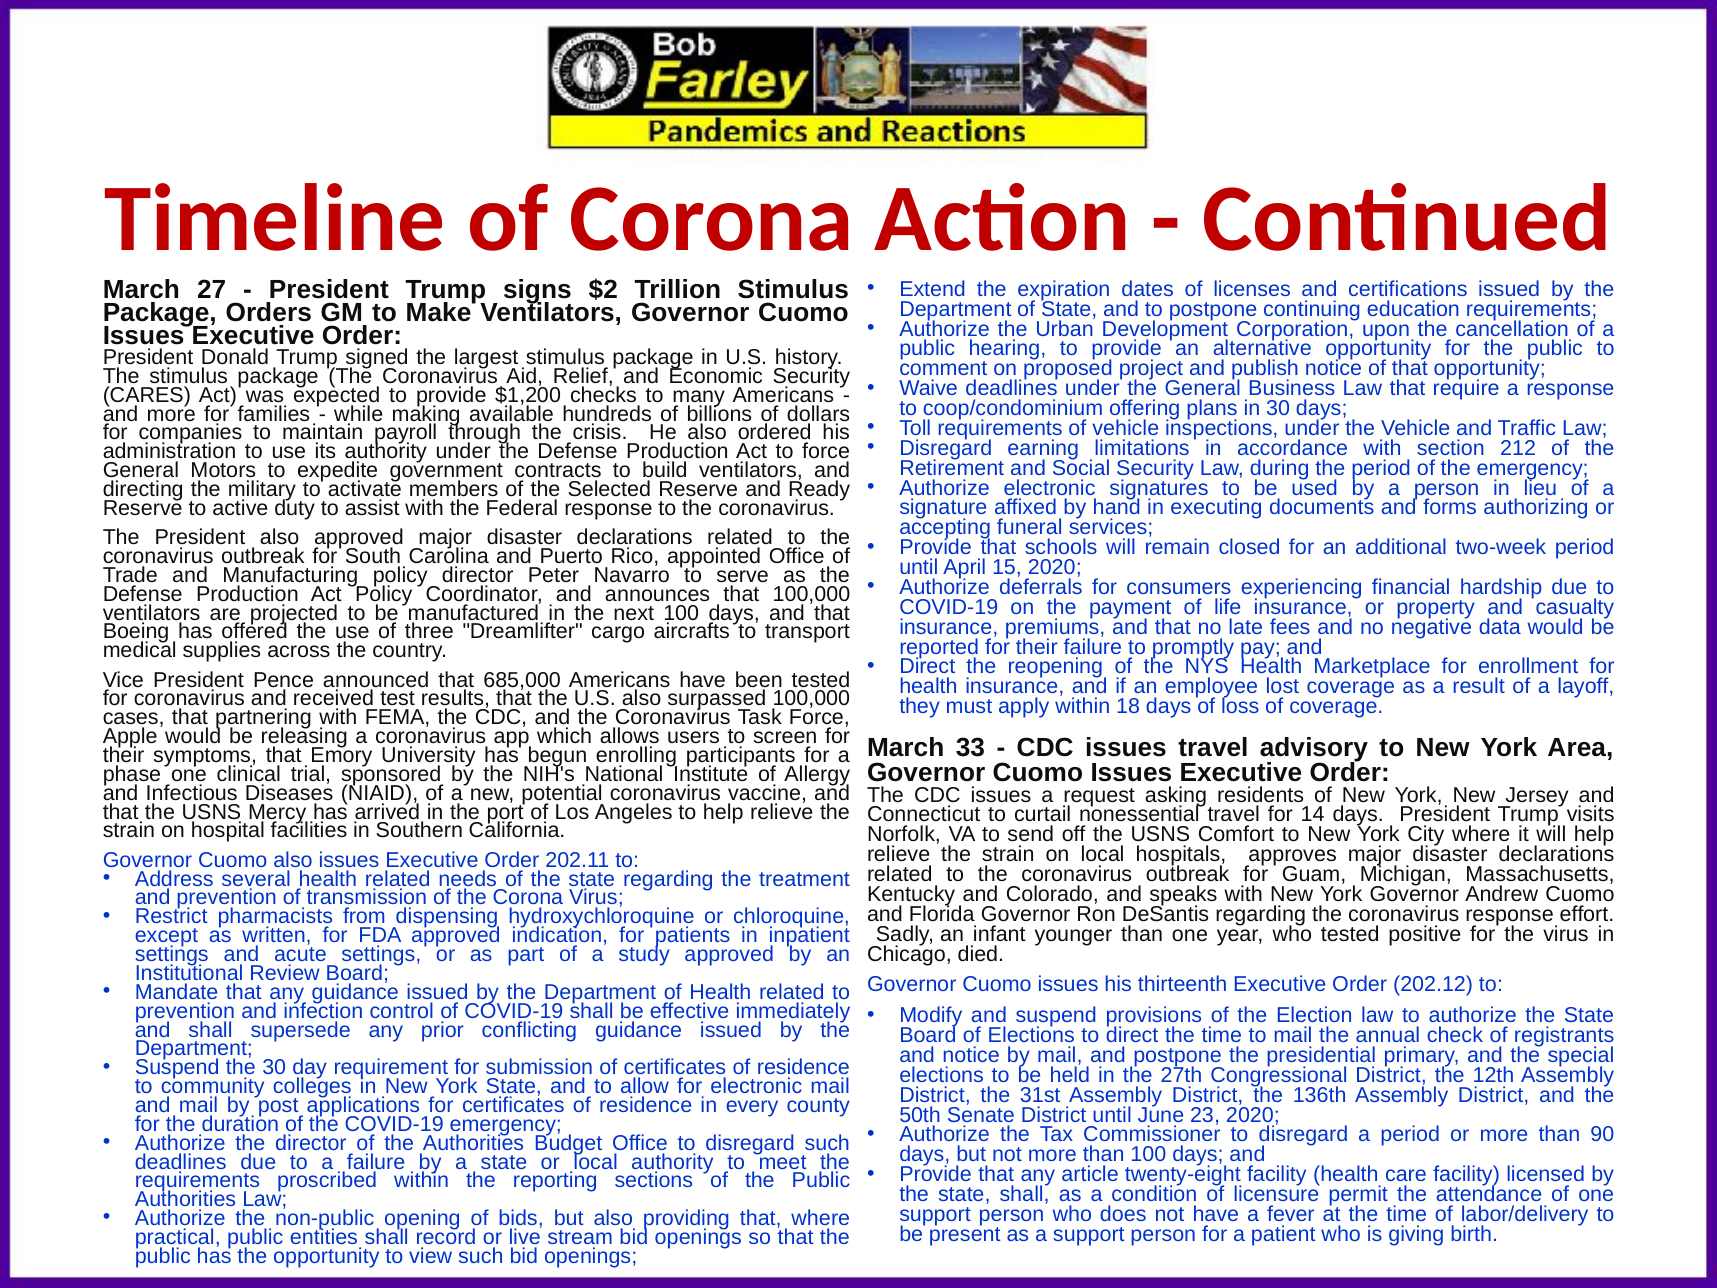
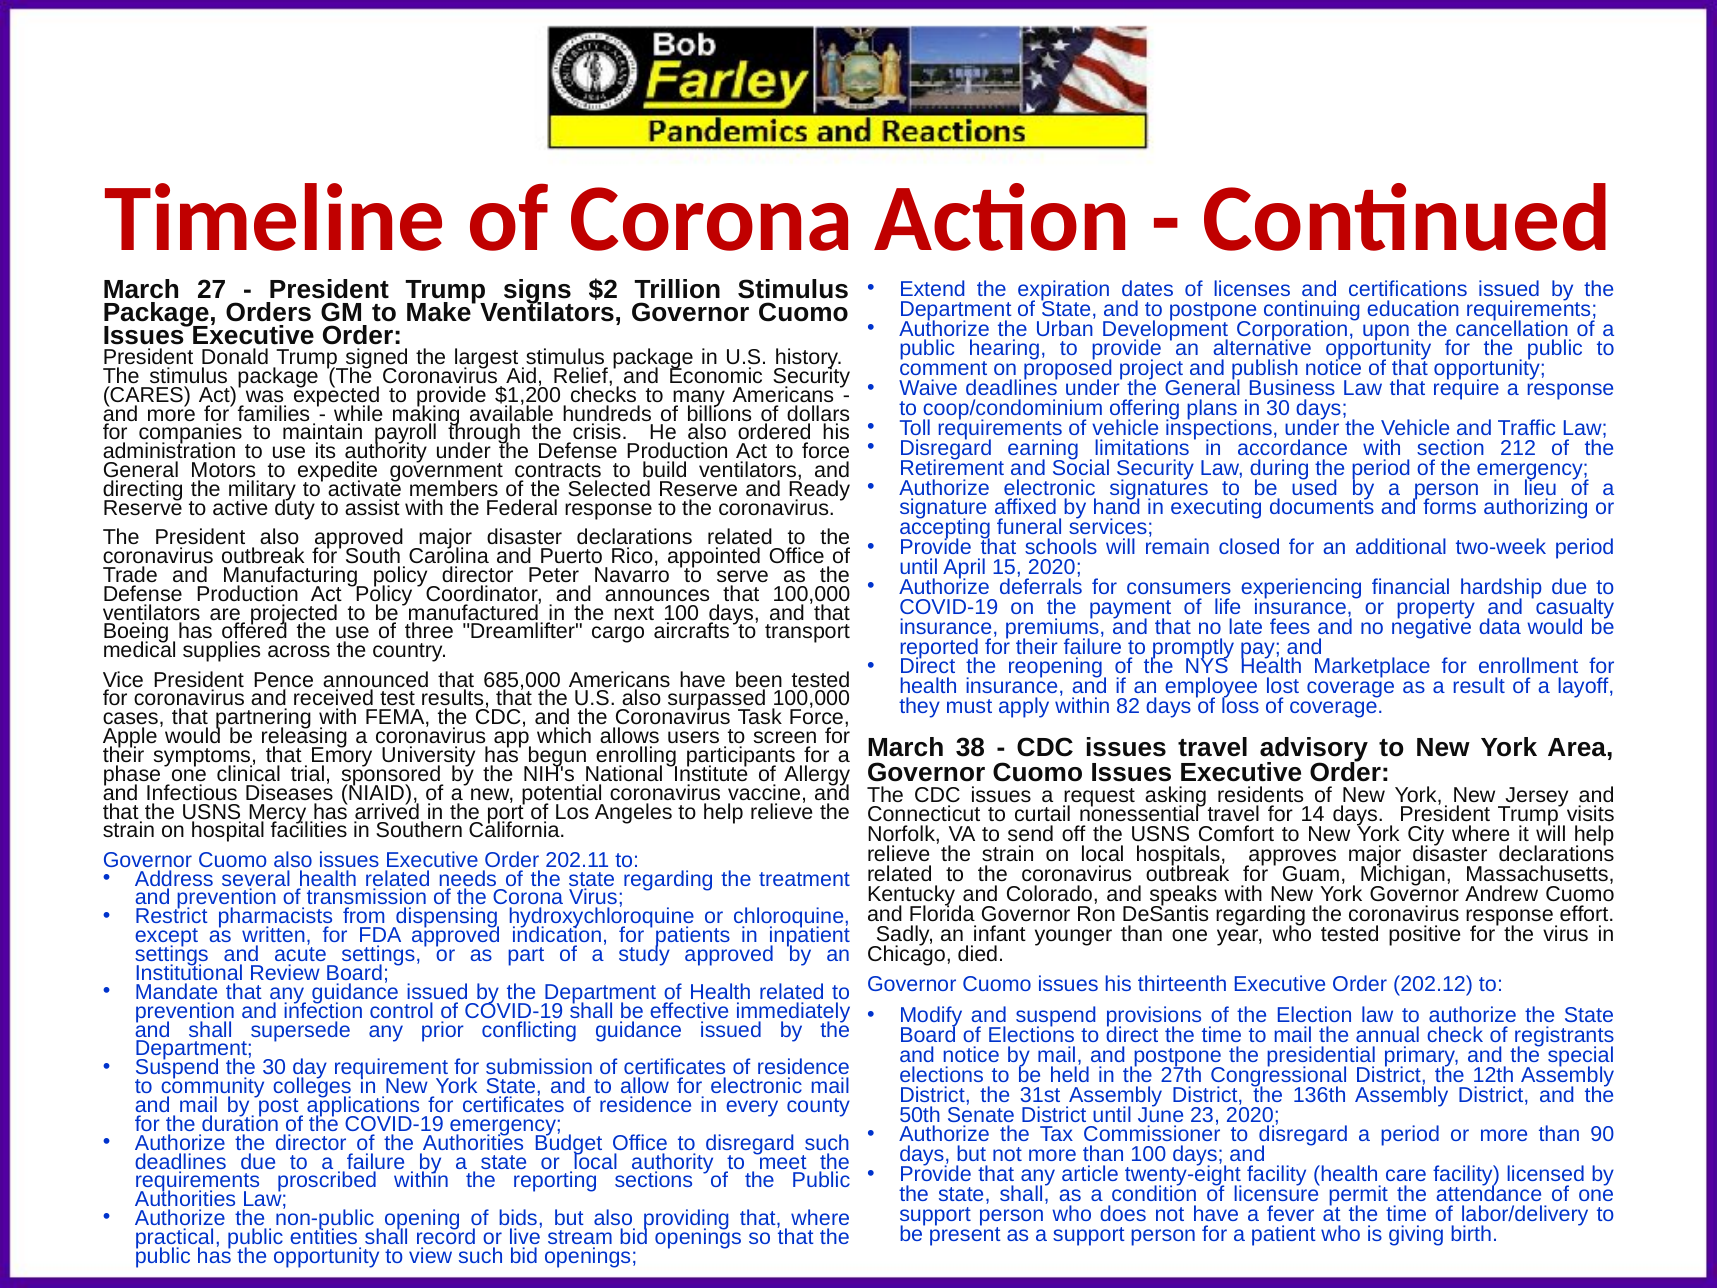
18: 18 -> 82 (1128, 706)
33: 33 -> 38 (970, 748)
